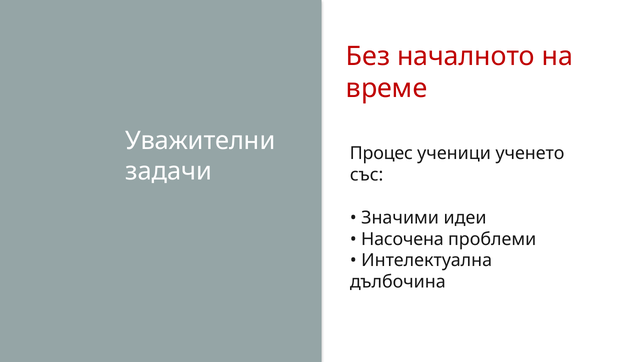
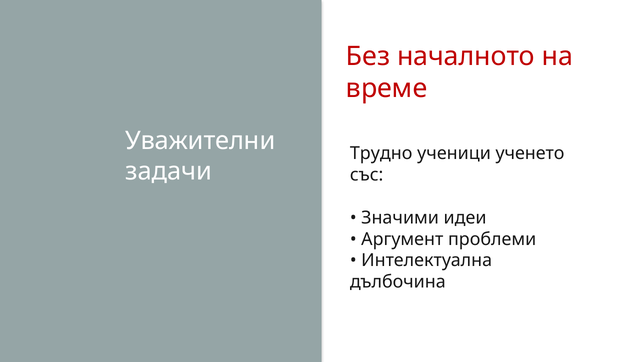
Процес: Процес -> Трудно (381, 153)
Насочена: Насочена -> Аргумент (402, 239)
